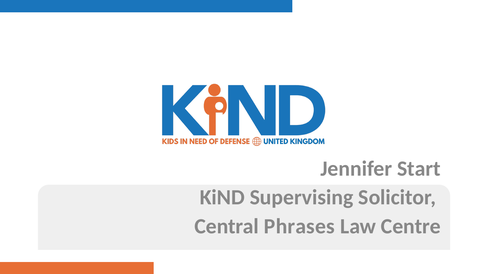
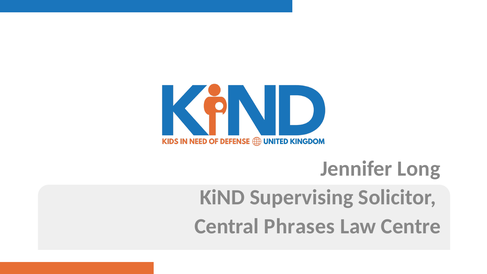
Start: Start -> Long (419, 169)
